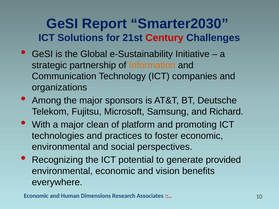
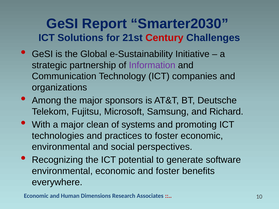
Information colour: orange -> purple (152, 65)
platform: platform -> systems (138, 125)
provided: provided -> software (223, 160)
and vision: vision -> foster (168, 171)
